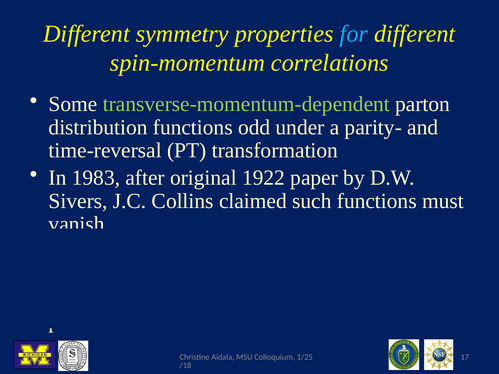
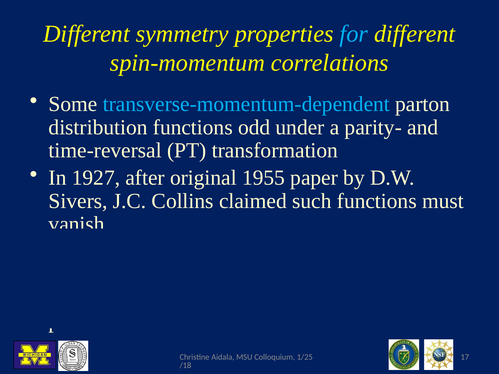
transverse-momentum-dependent colour: light green -> light blue (246, 104)
1983: 1983 -> 1927 (96, 178)
1922: 1922 -> 1955 (264, 178)
